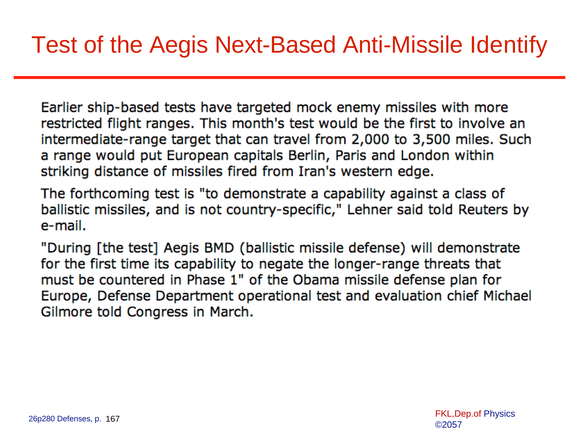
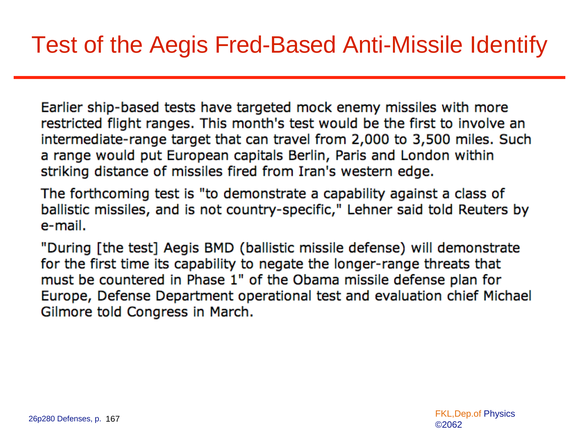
Next-Based: Next-Based -> Fred-Based (276, 45)
FKL,Dep.of colour: red -> orange (458, 414)
©2057: ©2057 -> ©2062 (449, 425)
